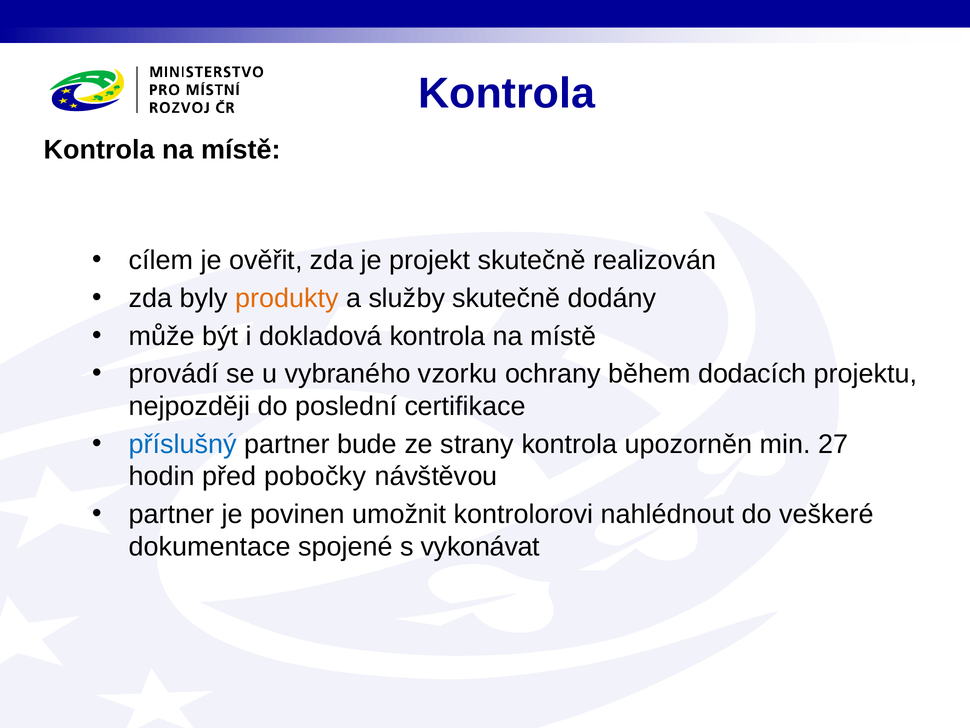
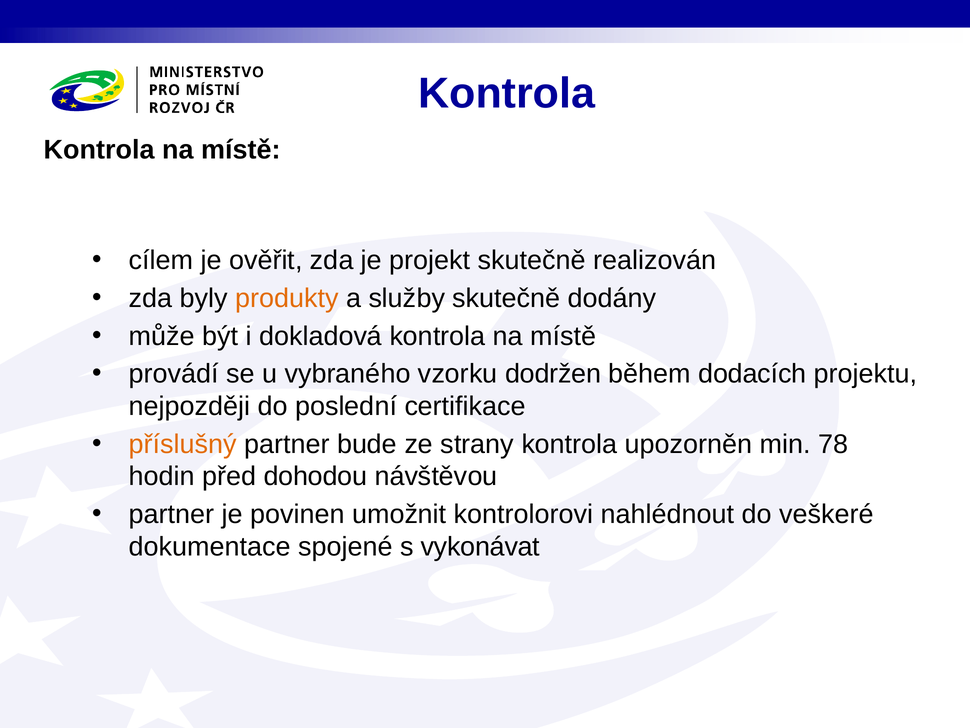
ochrany: ochrany -> dodržen (553, 374)
příslušný colour: blue -> orange (183, 444)
27: 27 -> 78 (833, 444)
pobočky: pobočky -> dohodou (315, 476)
